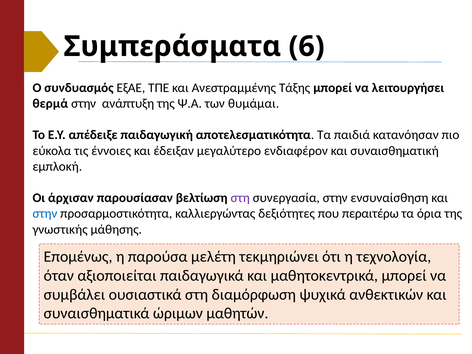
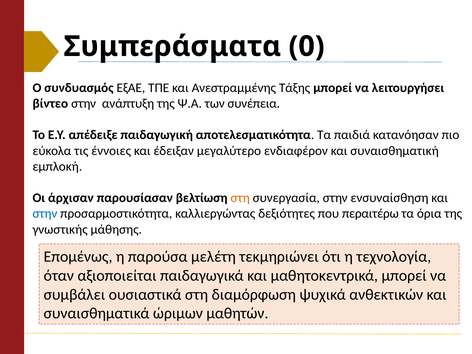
6: 6 -> 0 (307, 46)
θερμά: θερμά -> βίντεο (50, 103)
θυμάμαι: θυμάμαι -> συνέπεια (254, 103)
στη colour: purple -> orange (240, 198)
